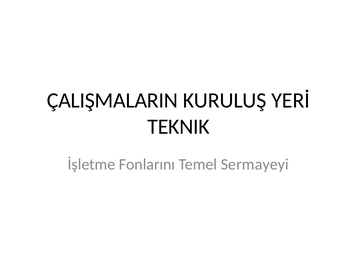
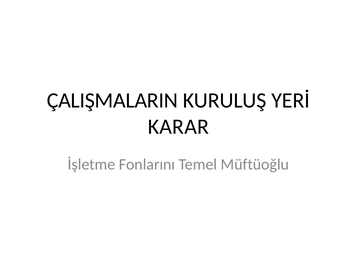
TEKNIK: TEKNIK -> KARAR (178, 127)
Sermayeyi: Sermayeyi -> Müftüoğlu (255, 164)
